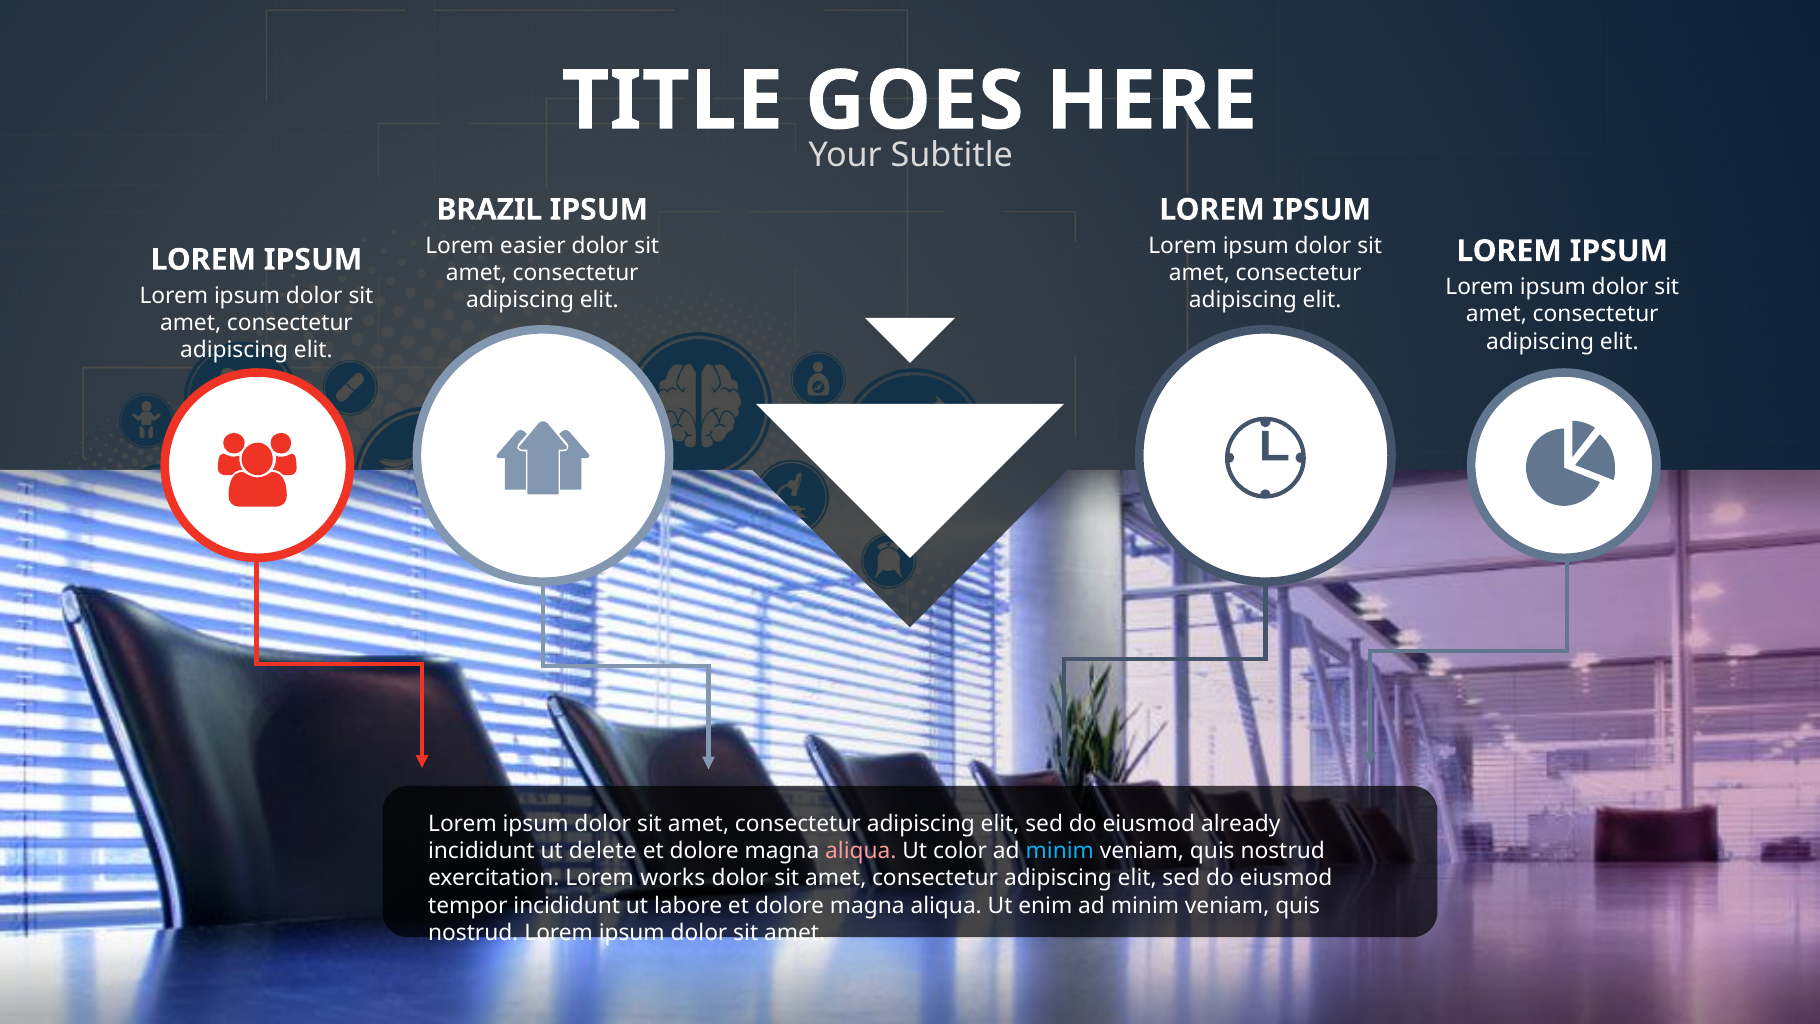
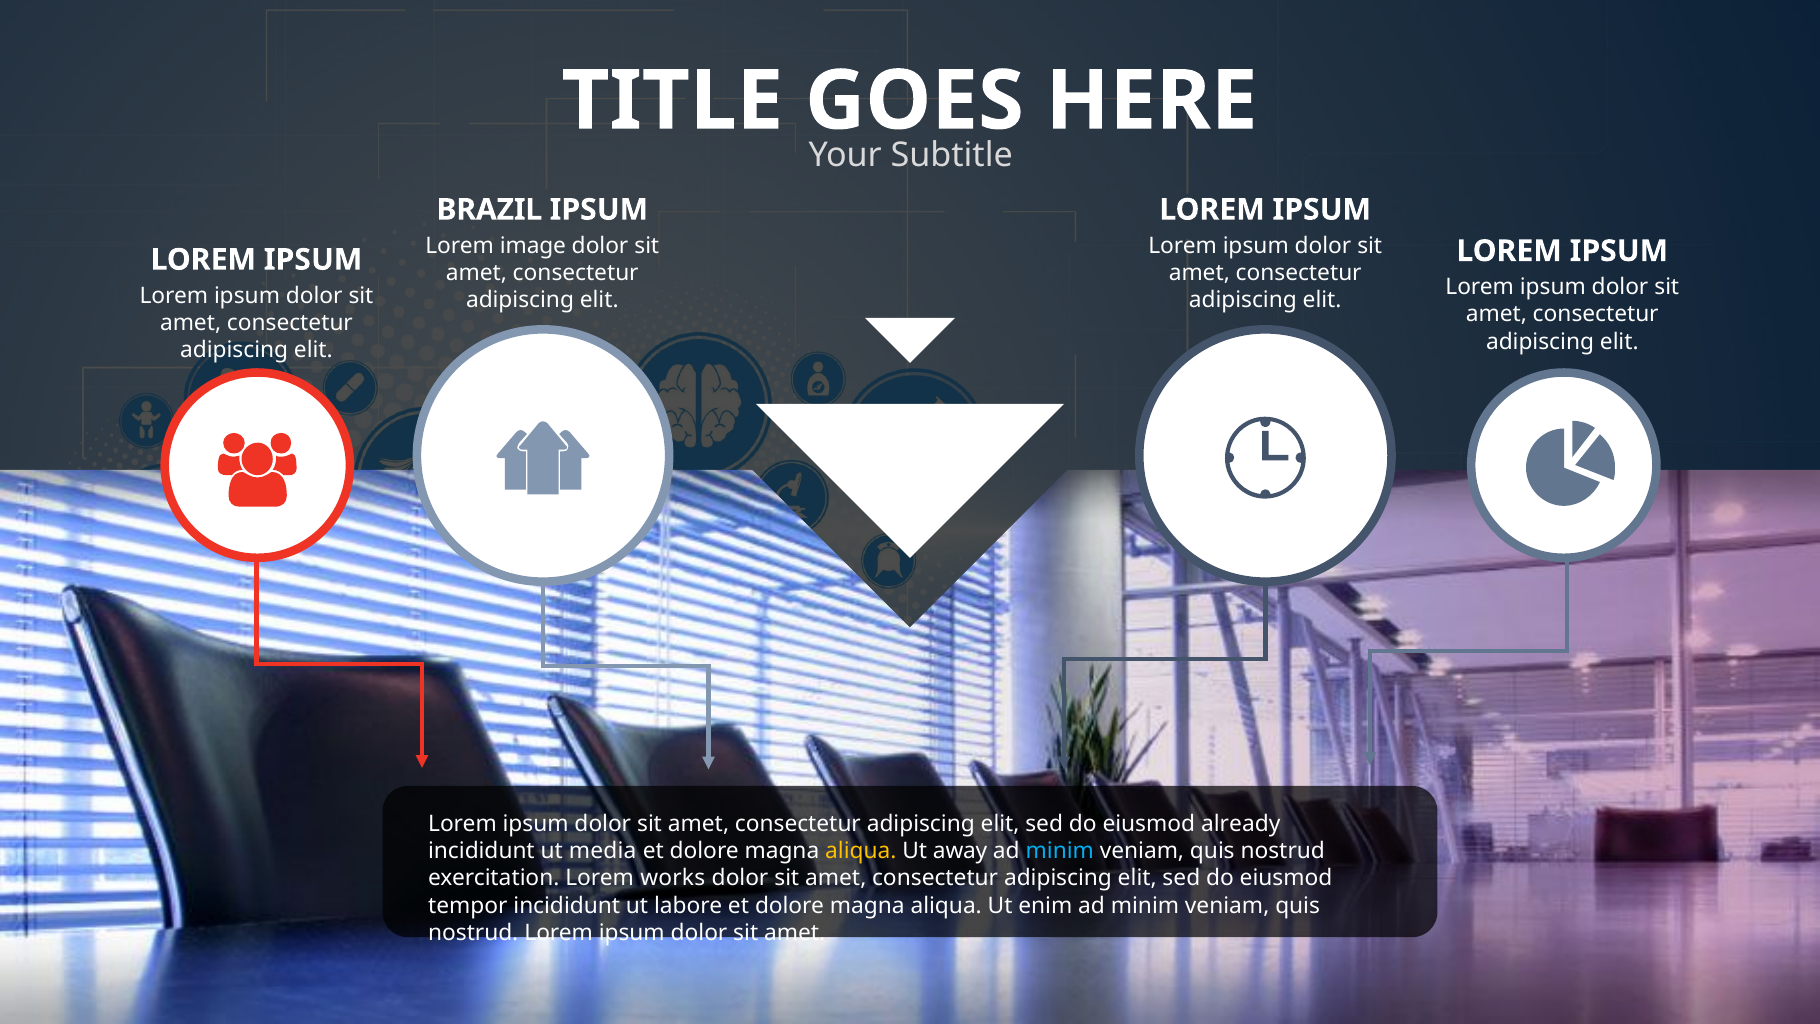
easier: easier -> image (533, 246)
delete: delete -> media (603, 851)
aliqua colour: pink -> yellow (861, 851)
color: color -> away (960, 851)
